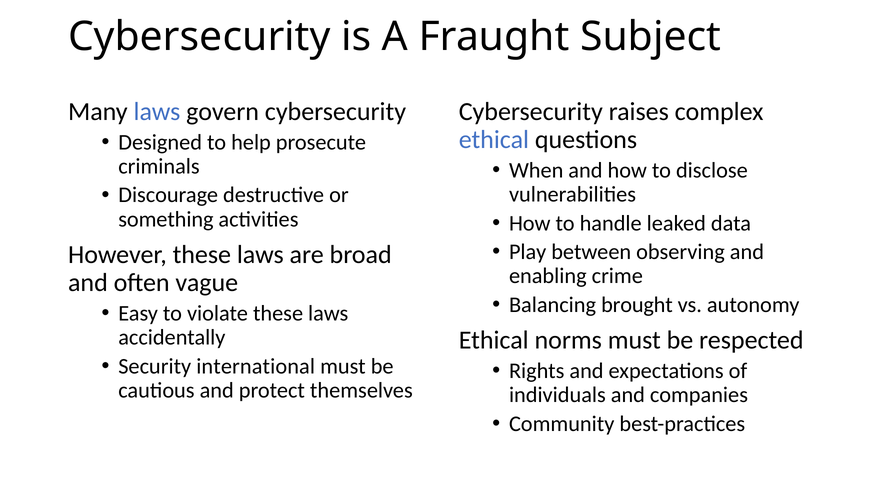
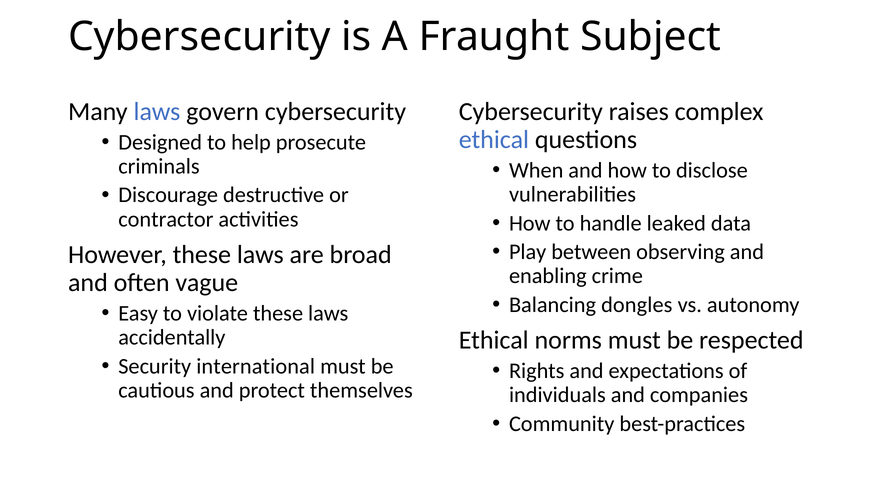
something: something -> contractor (166, 219)
brought: brought -> dongles (637, 305)
